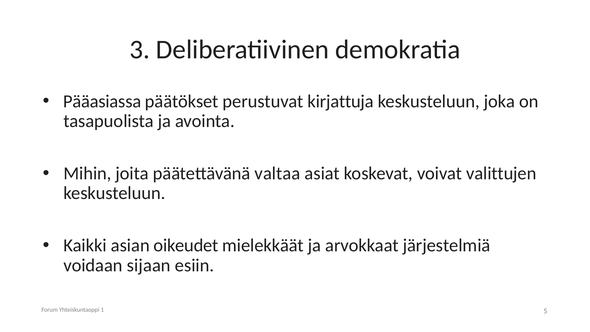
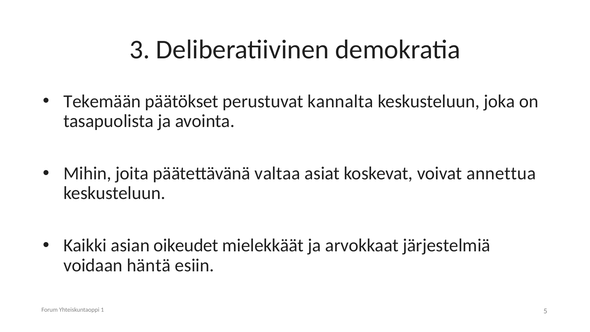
Pääasiassa: Pääasiassa -> Tekemään (102, 101)
kirjattuja: kirjattuja -> kannalta (340, 101)
valittujen: valittujen -> annettua (501, 173)
sijaan: sijaan -> häntä (149, 265)
